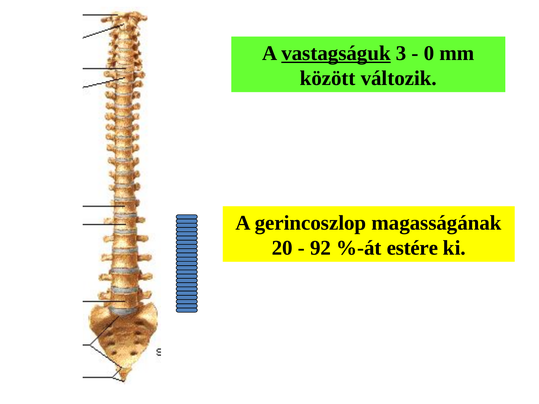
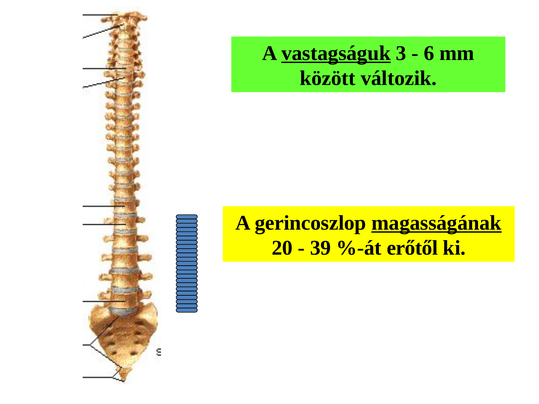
0: 0 -> 6 (429, 53)
magasságának underline: none -> present (437, 223)
92: 92 -> 39 (321, 248)
estére: estére -> erőtől (412, 248)
